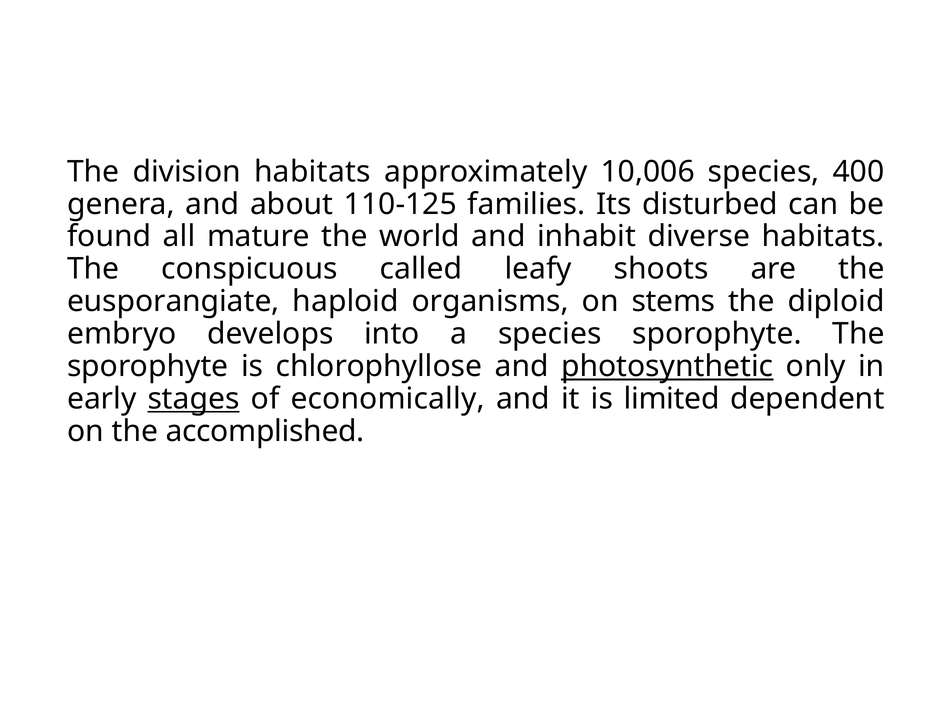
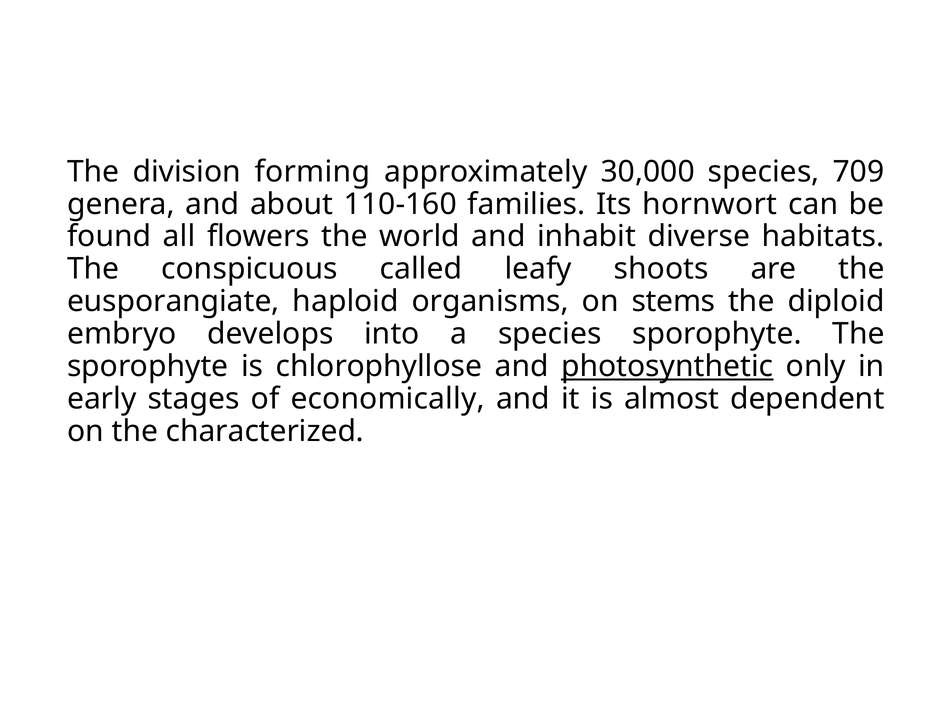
division habitats: habitats -> forming (312, 172)
10,006: 10,006 -> 30,000 (648, 172)
400: 400 -> 709 (859, 172)
110-125: 110-125 -> 110-160 (400, 204)
disturbed: disturbed -> hornwort (710, 204)
mature: mature -> flowers (258, 237)
stages underline: present -> none (194, 399)
limited: limited -> almost (672, 399)
accomplished: accomplished -> characterized (265, 432)
